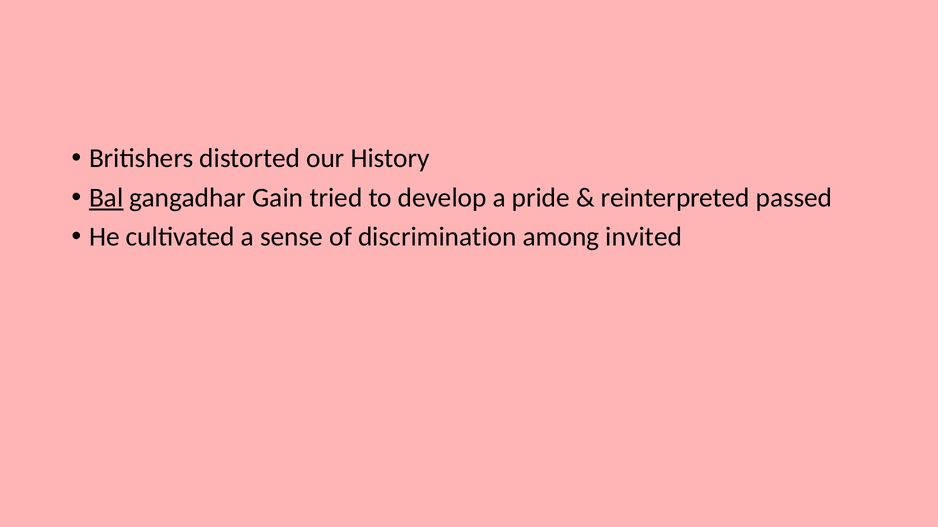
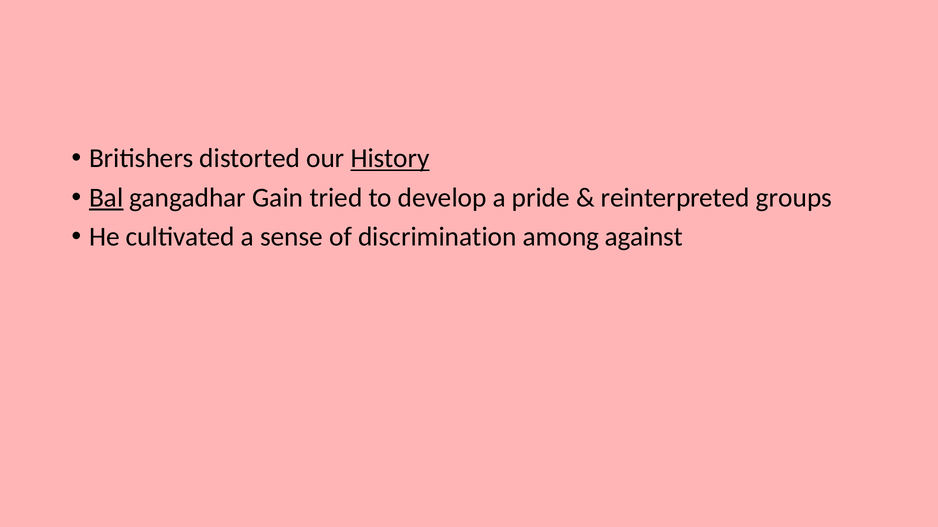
History underline: none -> present (390, 159)
passed: passed -> groups (794, 198)
invited: invited -> against (644, 237)
